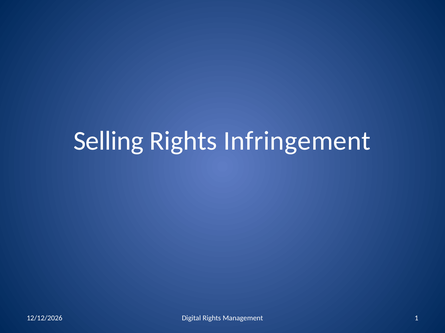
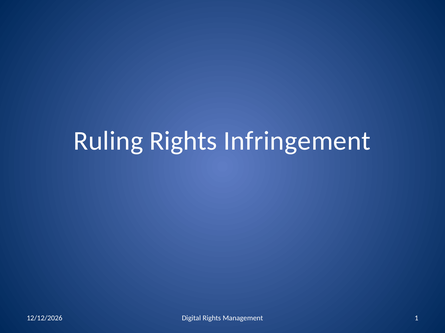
Selling: Selling -> Ruling (108, 141)
